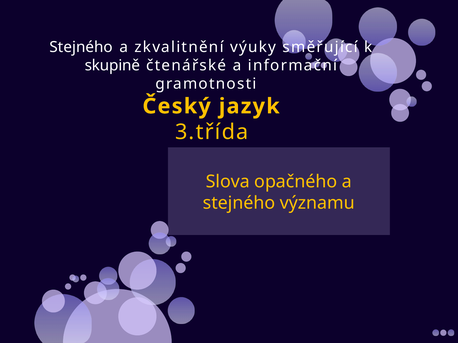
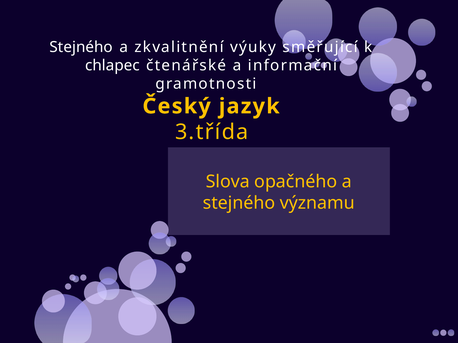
skupině: skupině -> chlapec (112, 66)
